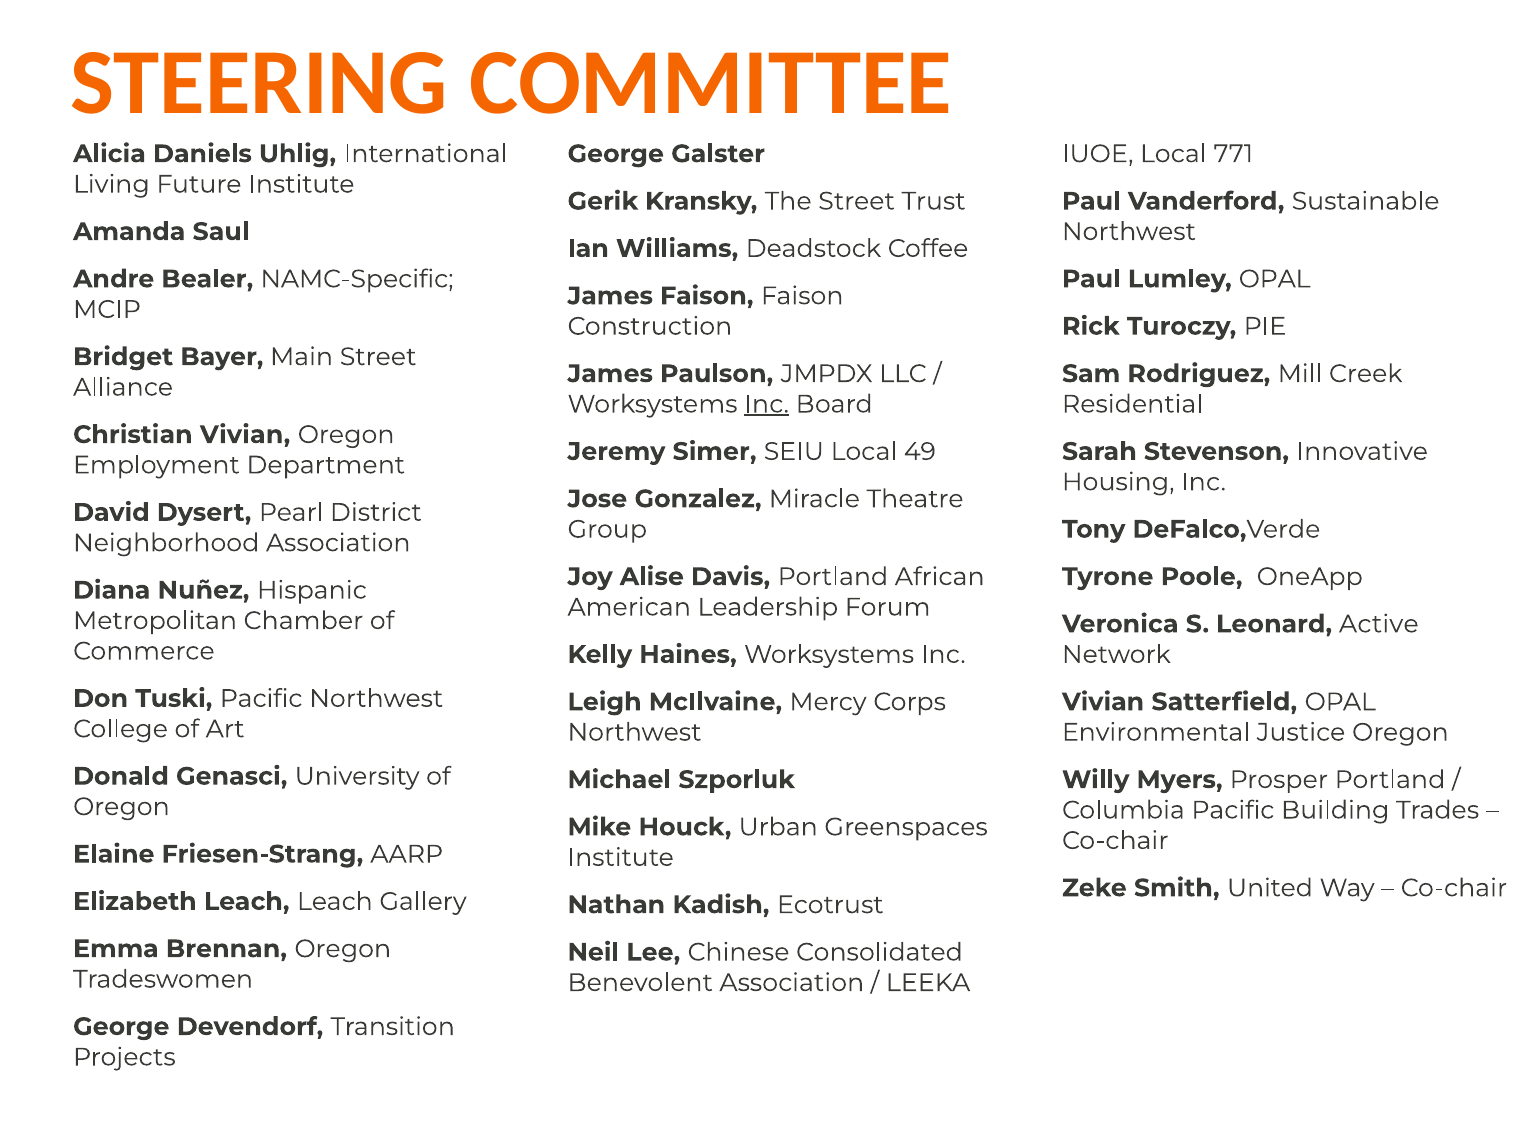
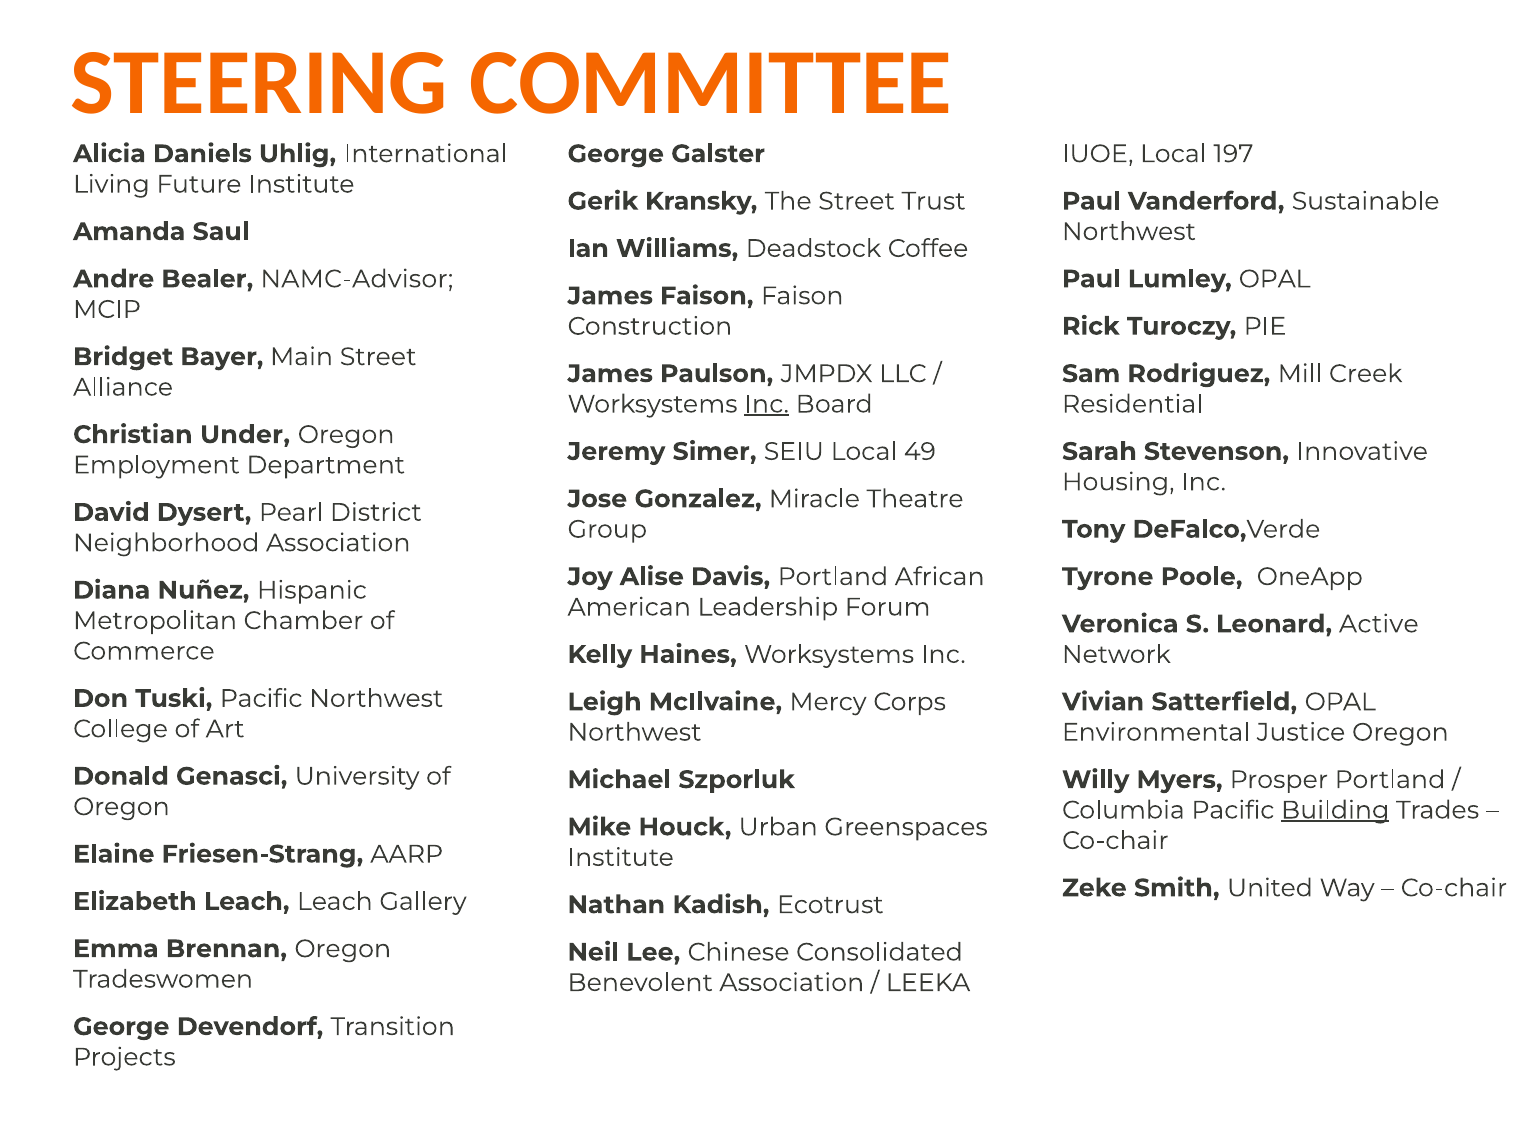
771: 771 -> 197 (1233, 154)
NAMC-Specific: NAMC-Specific -> NAMC-Advisor (357, 279)
Christian Vivian: Vivian -> Under (245, 435)
Building underline: none -> present (1335, 810)
